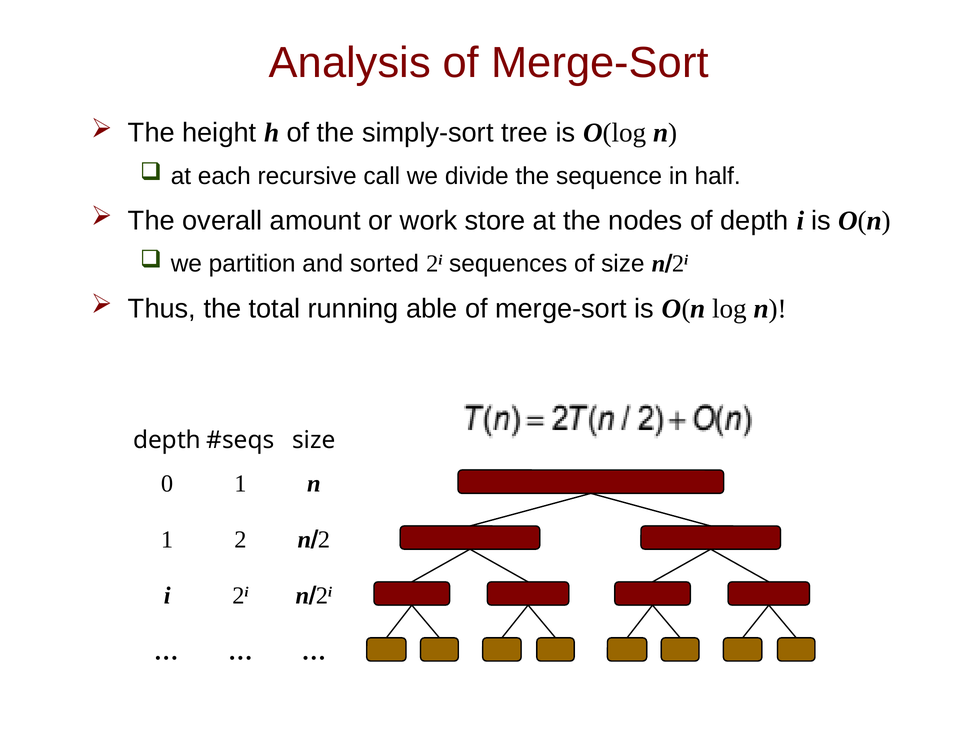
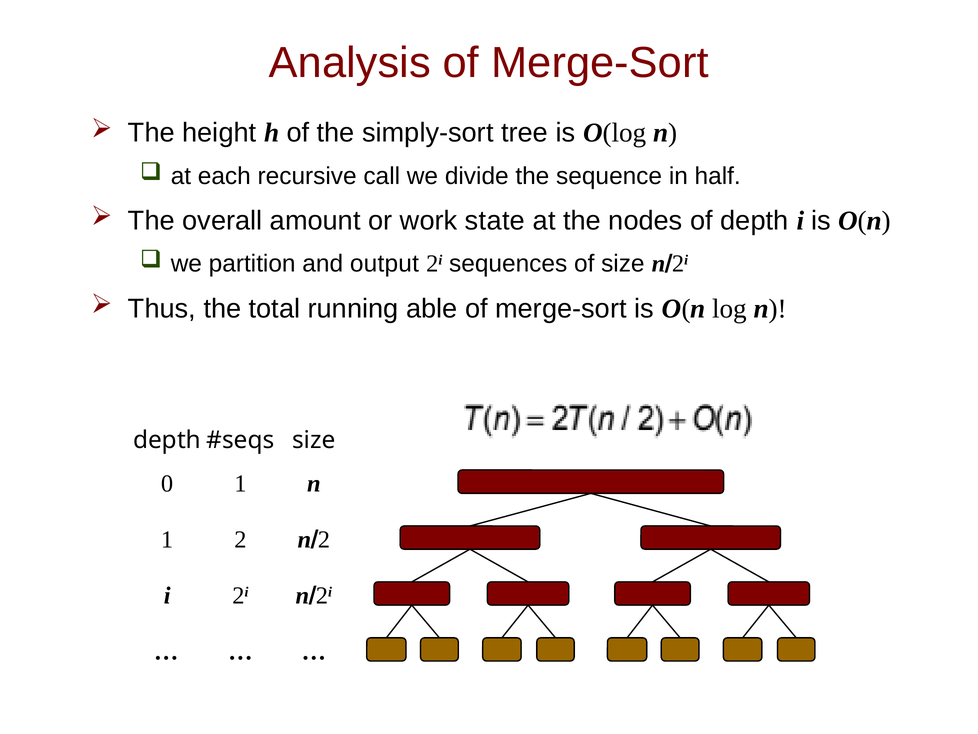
store: store -> state (495, 221)
sorted: sorted -> output (384, 264)
